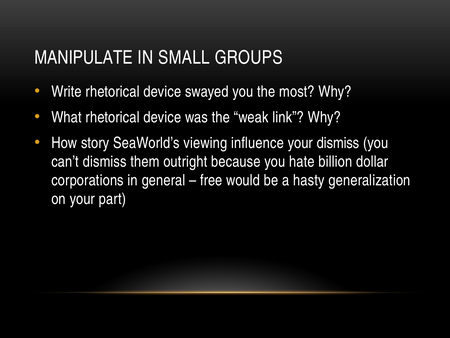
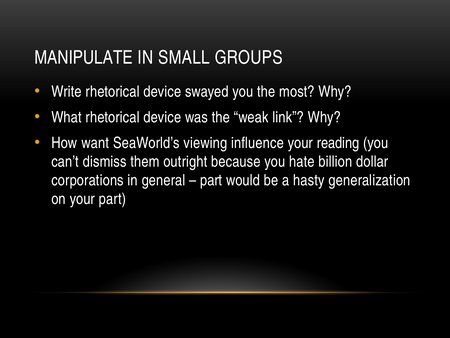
story: story -> want (95, 143)
your dismiss: dismiss -> reading (338, 143)
free: free -> part (211, 180)
